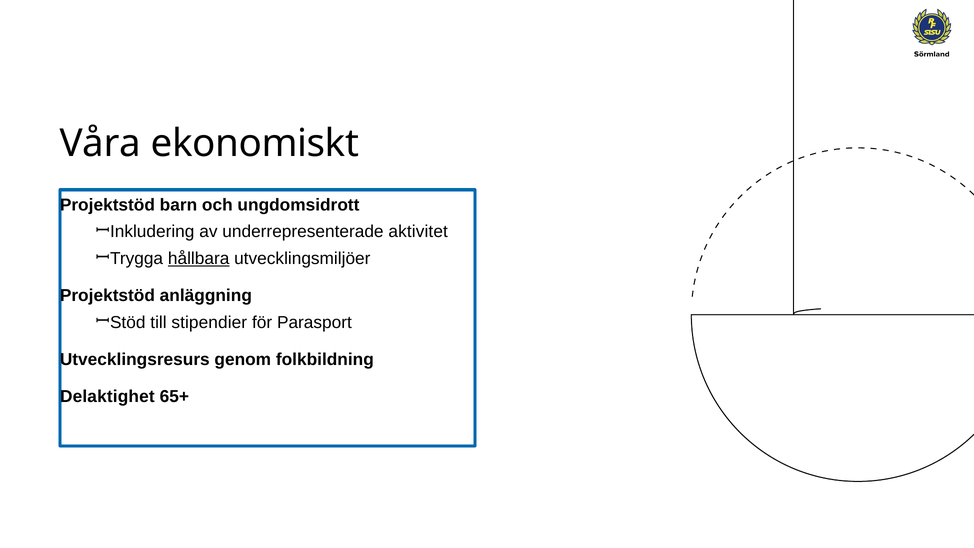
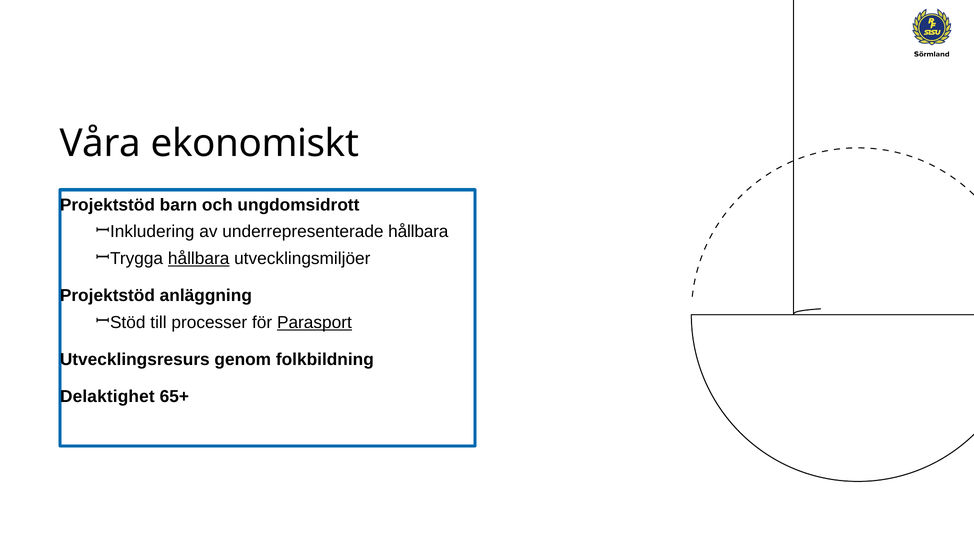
underrepresenterade aktivitet: aktivitet -> hållbara (418, 232)
stipendier: stipendier -> processer (209, 322)
Parasport underline: none -> present (314, 322)
